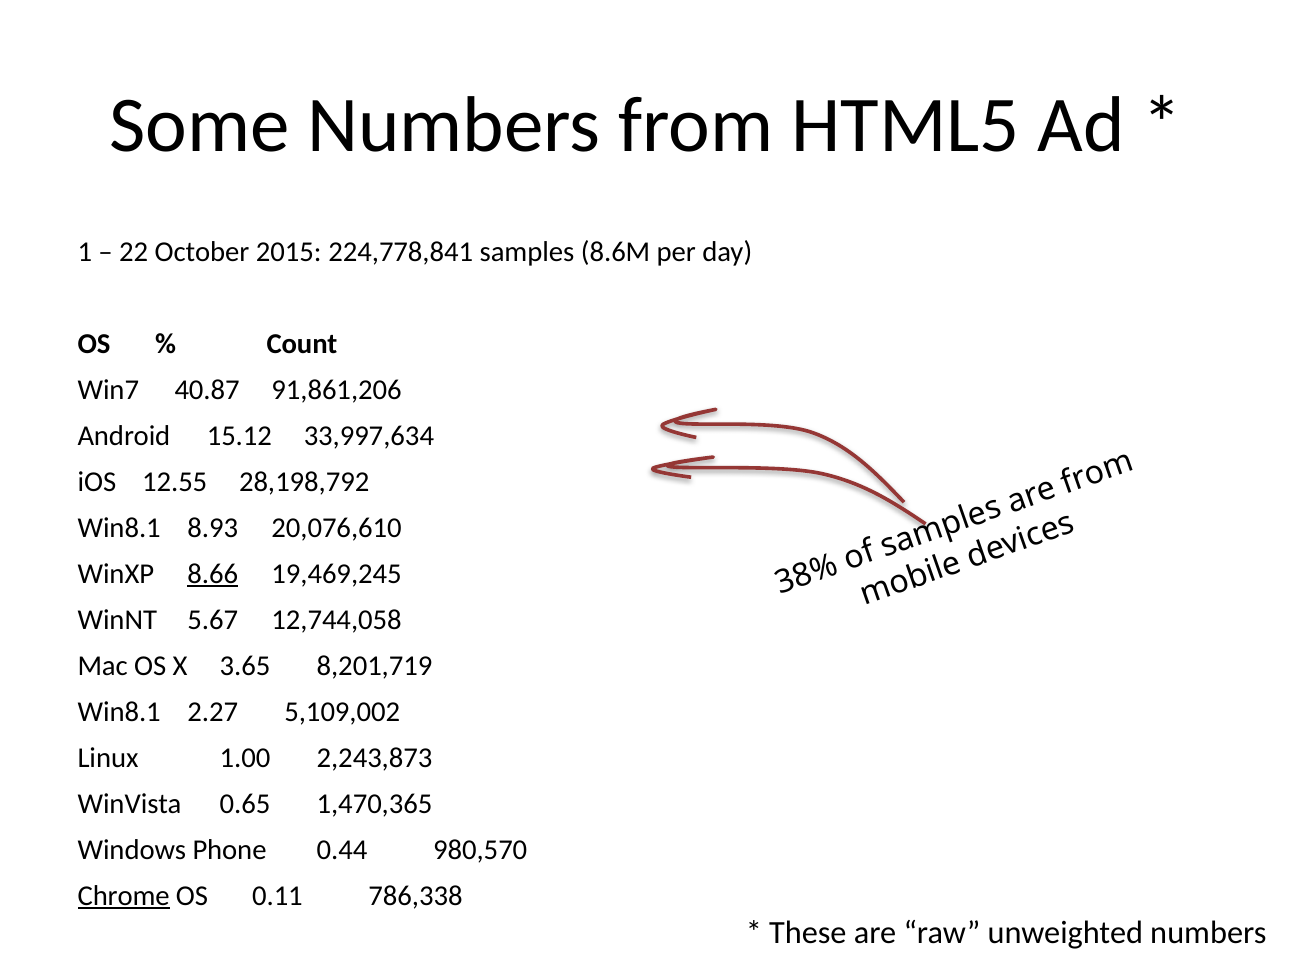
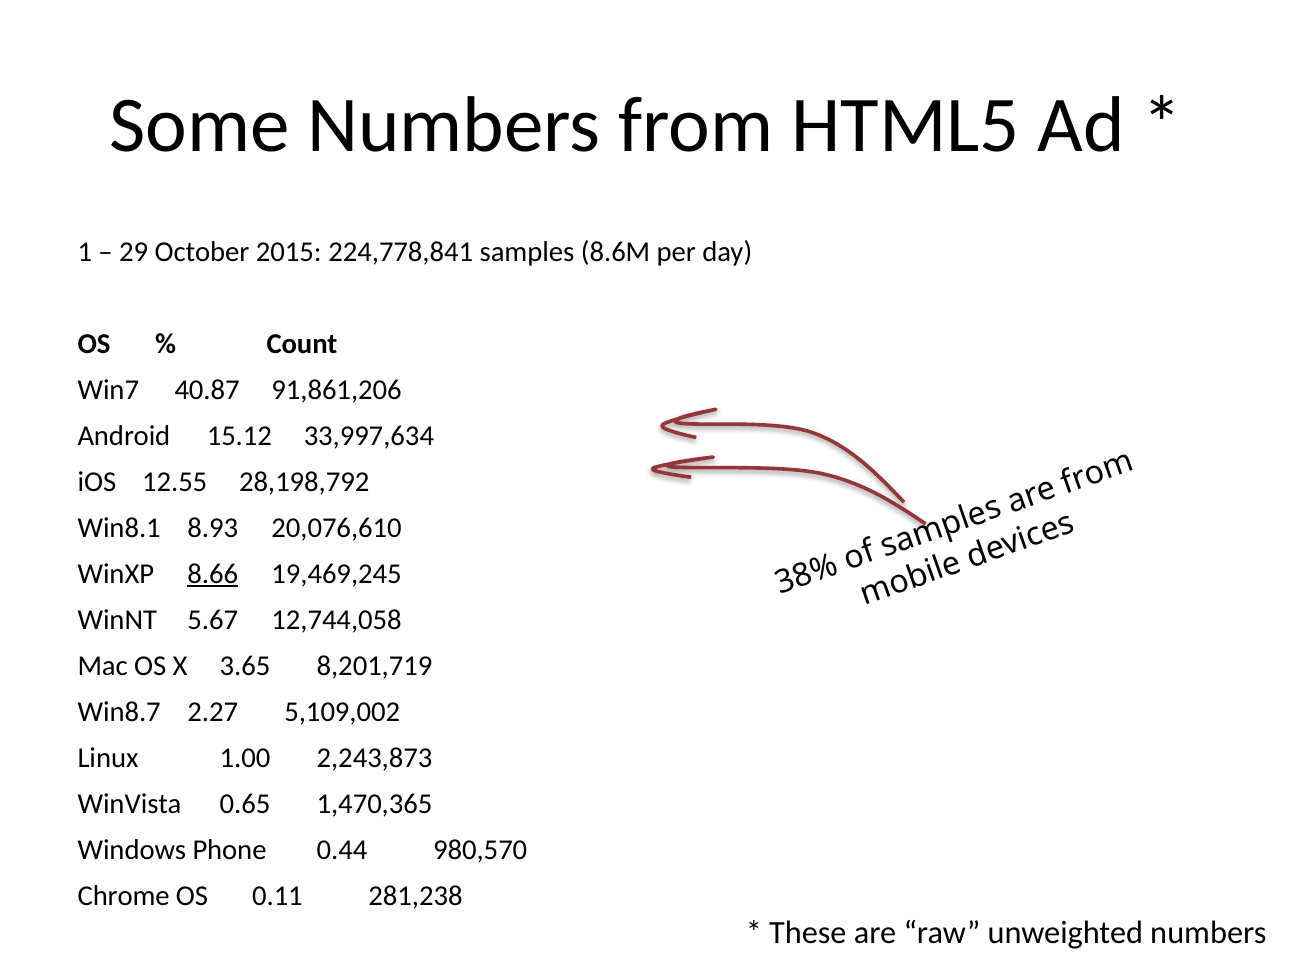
22: 22 -> 29 (134, 252)
Win8.1: Win8.1 -> Win8.7 (119, 712)
Chrome underline: present -> none (124, 896)
786,338: 786,338 -> 281,238 (415, 896)
